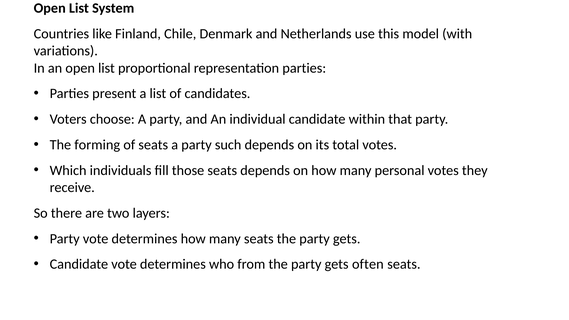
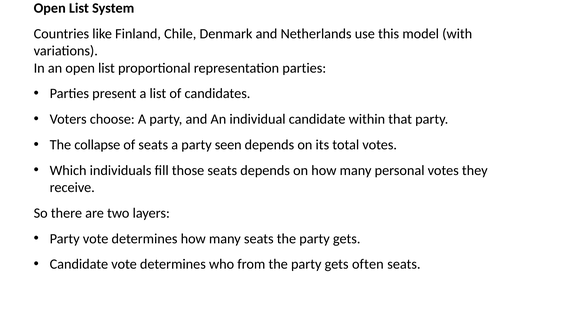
forming: forming -> collapse (97, 145)
such: such -> seen (228, 145)
